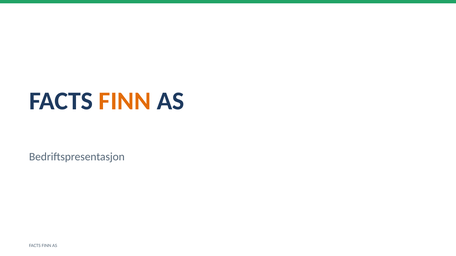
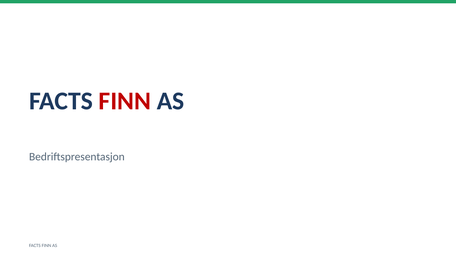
FINN colour: orange -> red (125, 101)
